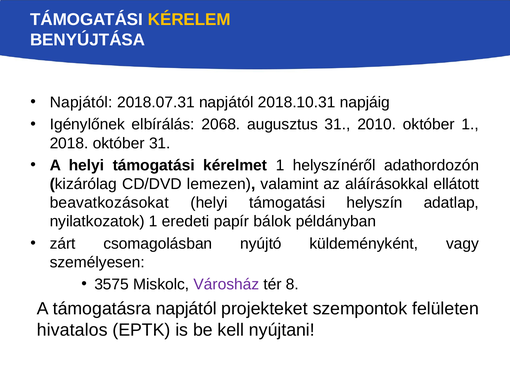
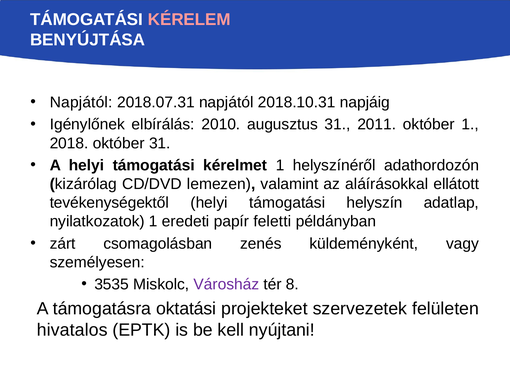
KÉRELEM colour: yellow -> pink (189, 20)
2068: 2068 -> 2010 (221, 124)
2010: 2010 -> 2011 (377, 124)
beavatkozásokat: beavatkozásokat -> tevékenységektől (109, 202)
bálok: bálok -> feletti (272, 221)
nyújtó: nyújtó -> zenés (261, 243)
3575: 3575 -> 3535 (112, 284)
támogatásra napjától: napjától -> oktatási (186, 308)
szempontok: szempontok -> szervezetek (360, 308)
